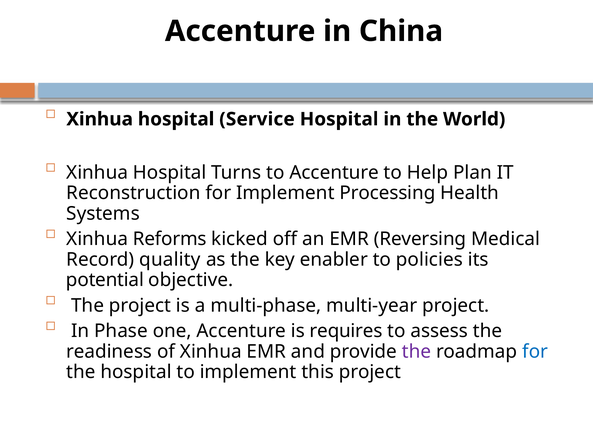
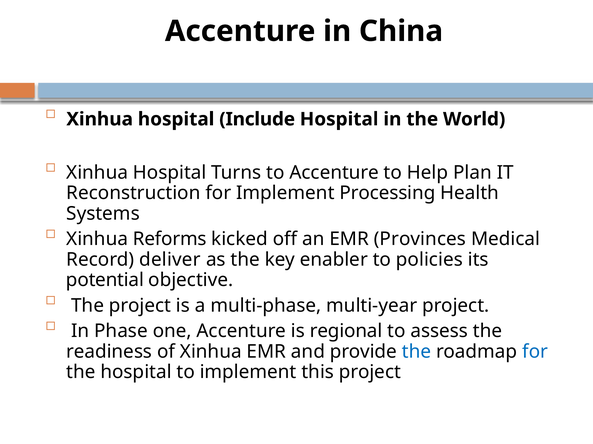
Service: Service -> Include (257, 119)
Reversing: Reversing -> Provinces (420, 239)
quality: quality -> deliver (170, 260)
requires: requires -> regional (346, 332)
the colour: purple -> blue (416, 352)
